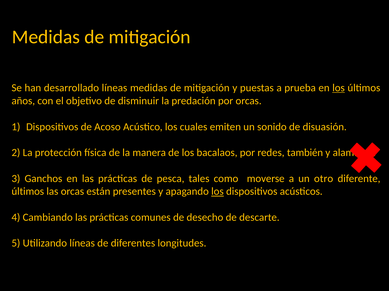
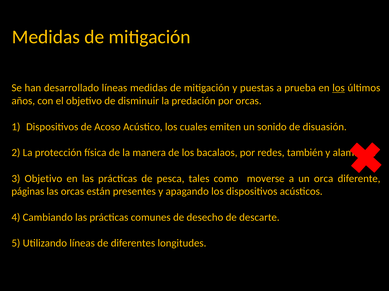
3 Ganchos: Ganchos -> Objetivo (43, 179)
otro: otro -> orca (324, 179)
últimos: últimos -> páginas (28, 192)
los underline: present -> none (217, 192)
